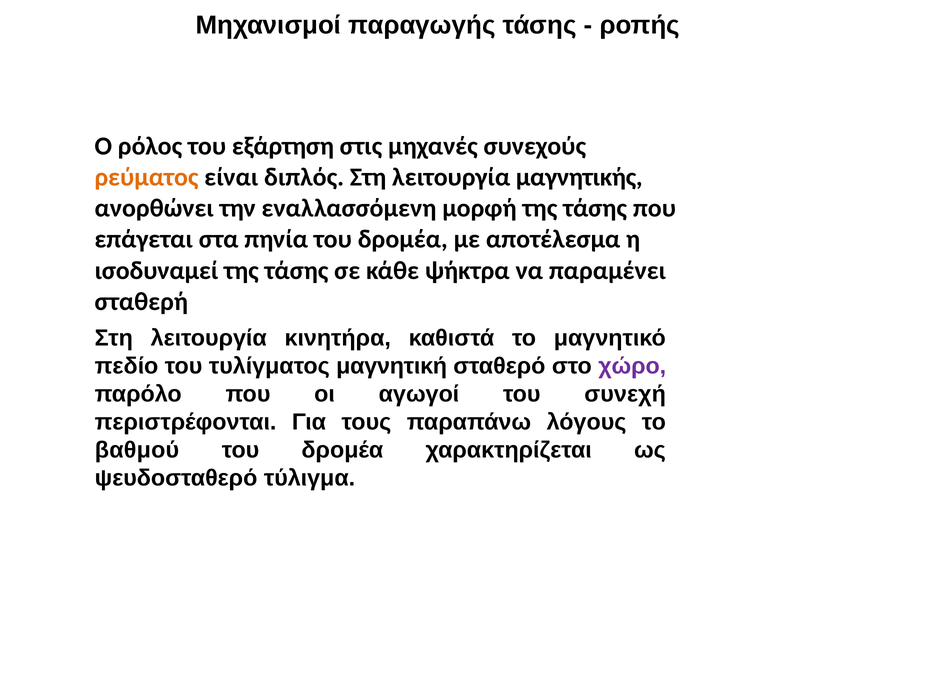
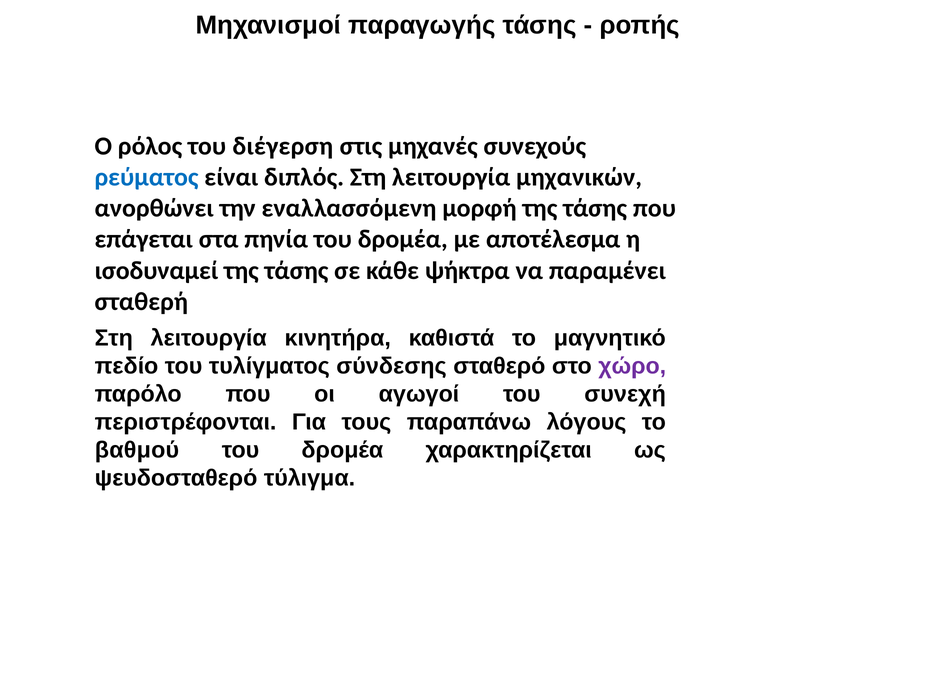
εξάρτηση: εξάρτηση -> διέγερση (283, 146)
ρεύματος colour: orange -> blue (147, 177)
μαγνητικής: μαγνητικής -> μηχανικών (579, 177)
μαγνητική: μαγνητική -> σύνδεσης (392, 366)
